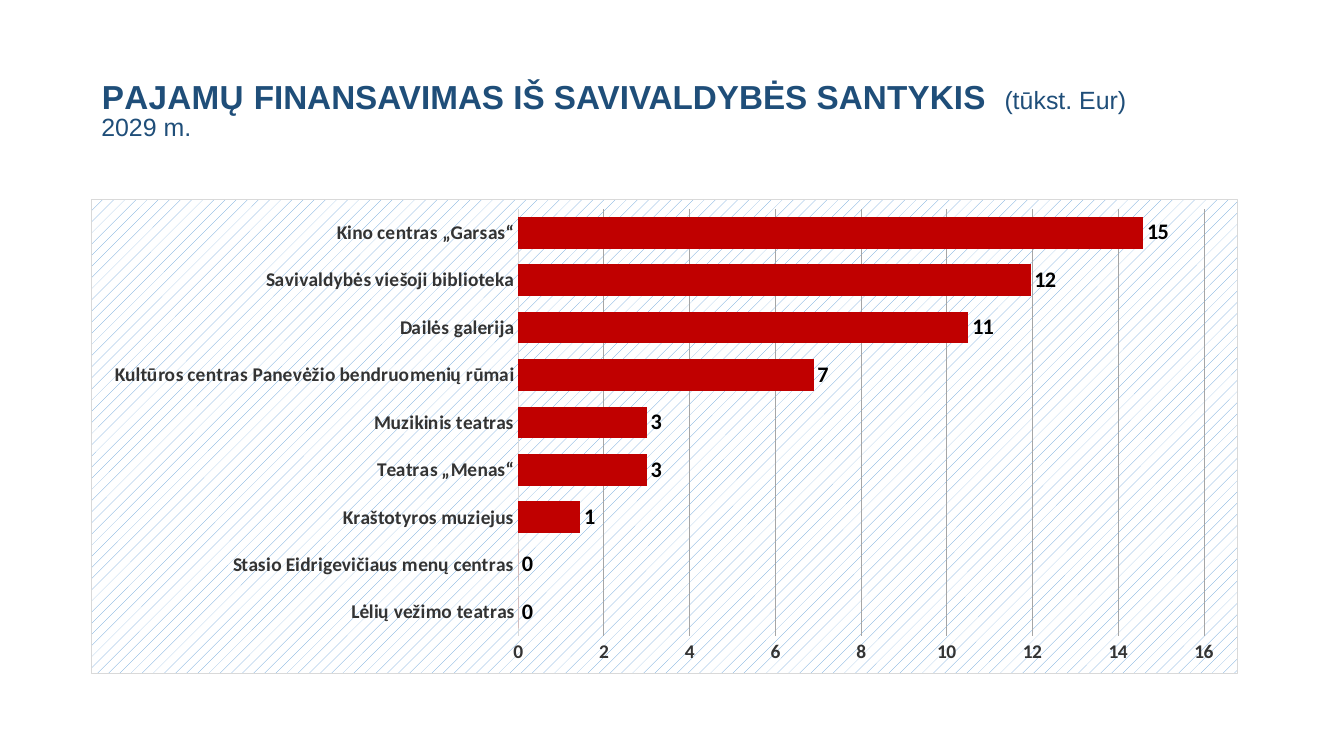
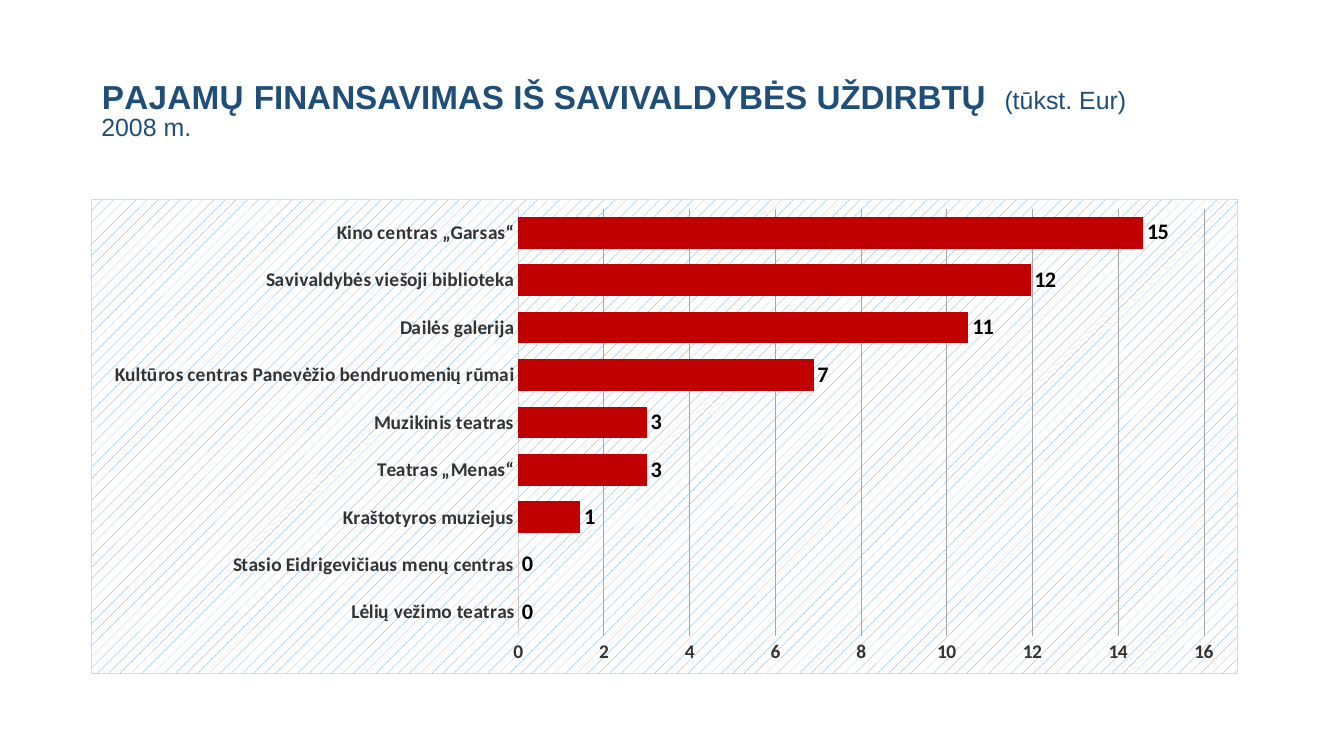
SANTYKIS: SANTYKIS -> UŽDIRBTŲ (901, 98)
2029: 2029 -> 2008 (129, 128)
